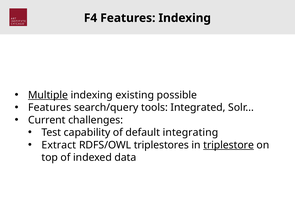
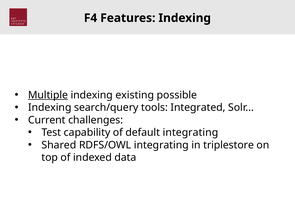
Features: Features -> Indexing (50, 108)
Extract: Extract -> Shared (59, 145)
RDFS/OWL triplestores: triplestores -> integrating (161, 145)
triplestore underline: present -> none (229, 145)
